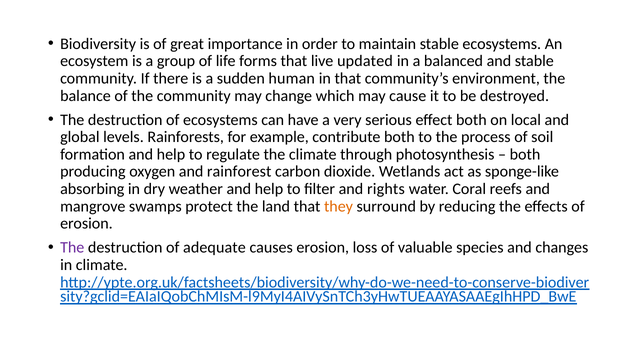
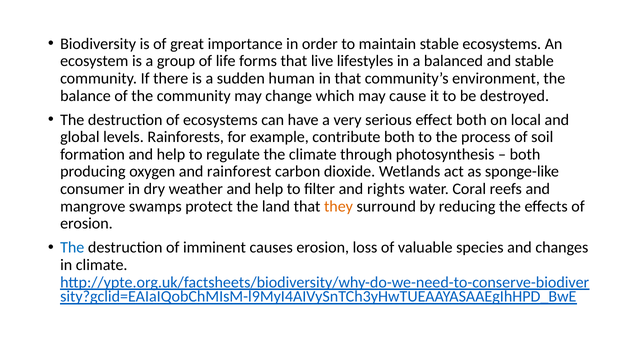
updated: updated -> lifestyles (365, 61)
absorbing: absorbing -> consumer (92, 189)
The colour: purple -> blue (72, 248)
adequate: adequate -> imminent (215, 248)
